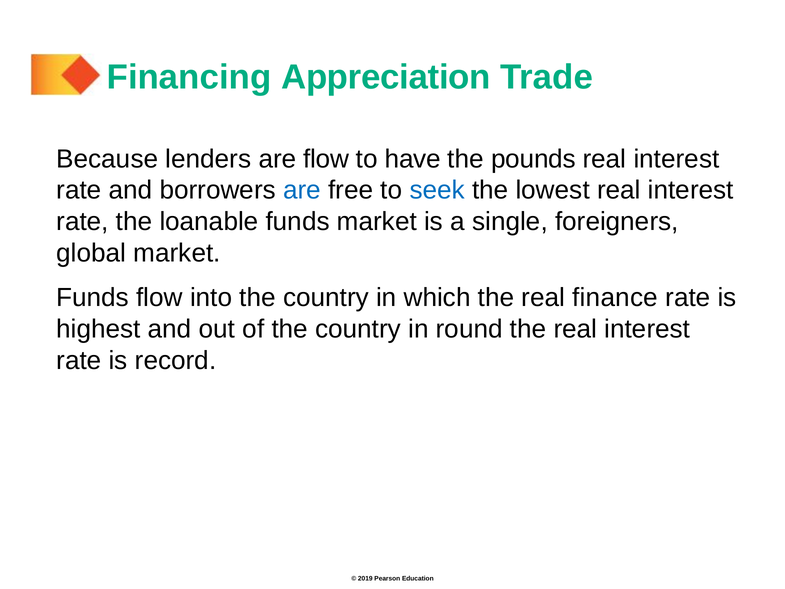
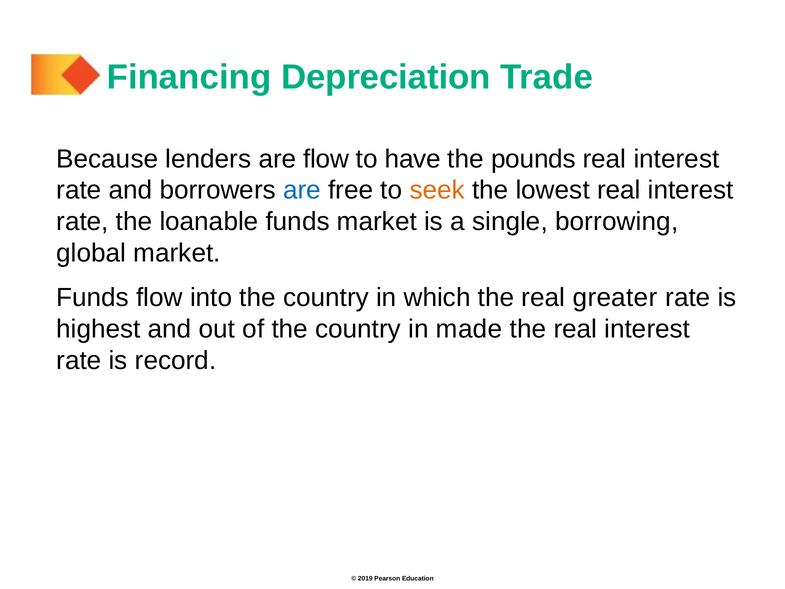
Appreciation: Appreciation -> Depreciation (386, 77)
seek colour: blue -> orange (437, 190)
foreigners: foreigners -> borrowing (617, 222)
finance: finance -> greater (615, 298)
round: round -> made (469, 329)
